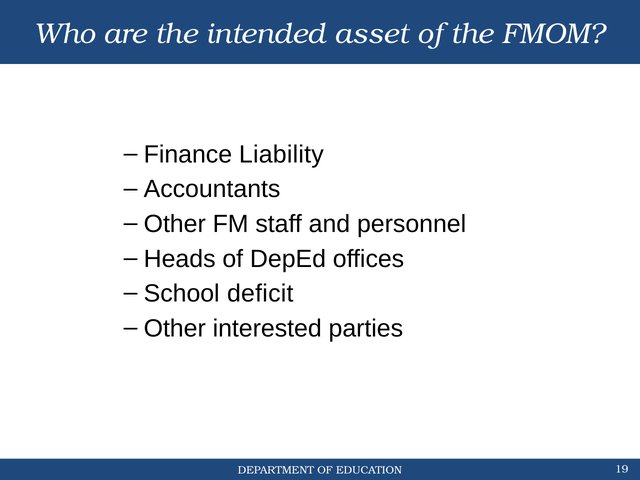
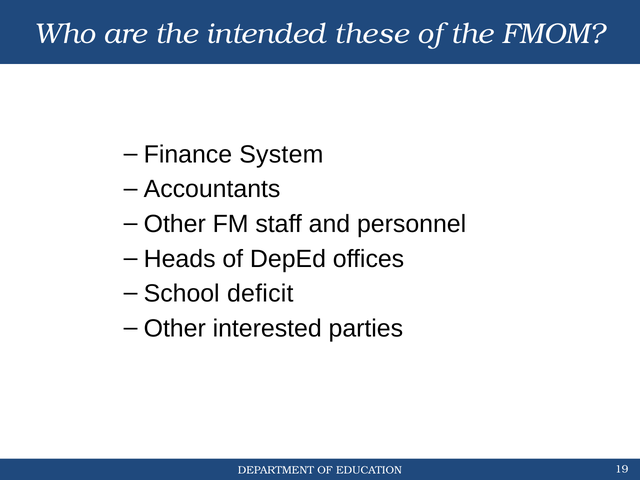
asset: asset -> these (371, 34)
Liability: Liability -> System (281, 154)
